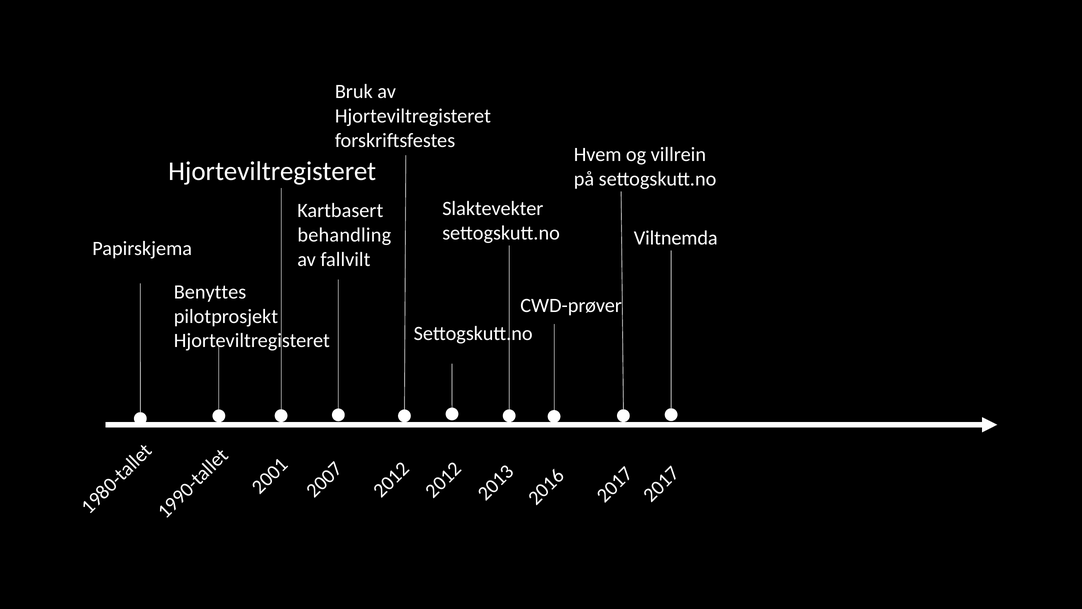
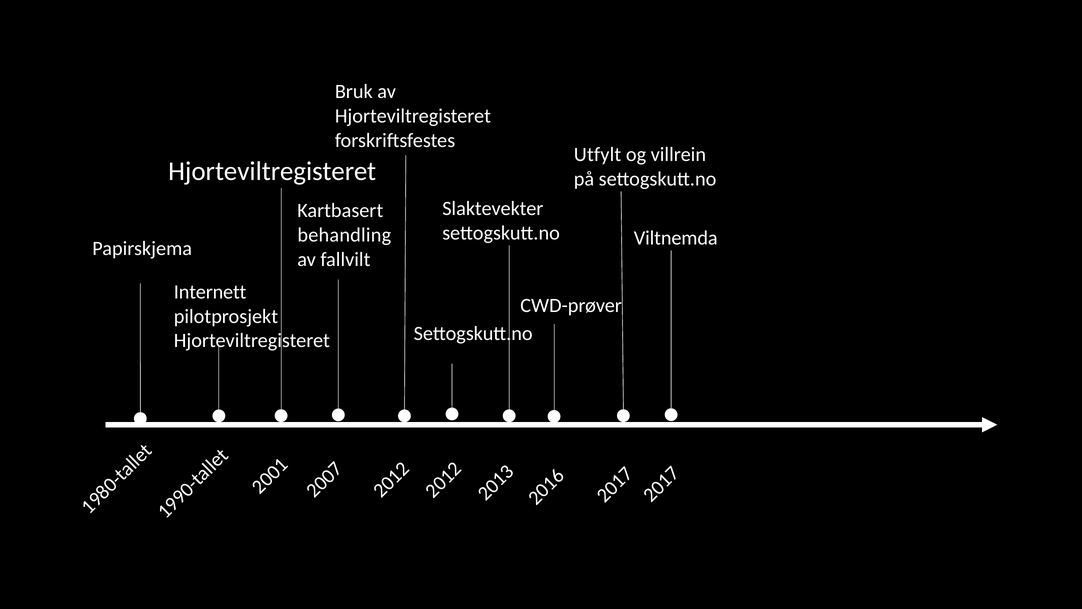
Hvem: Hvem -> Utfylt (598, 155)
Benyttes: Benyttes -> Internett (210, 292)
